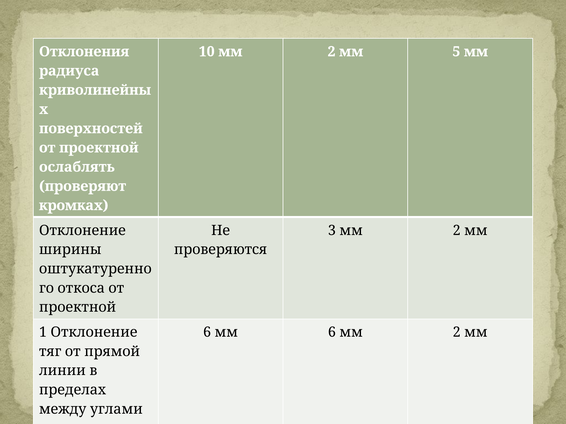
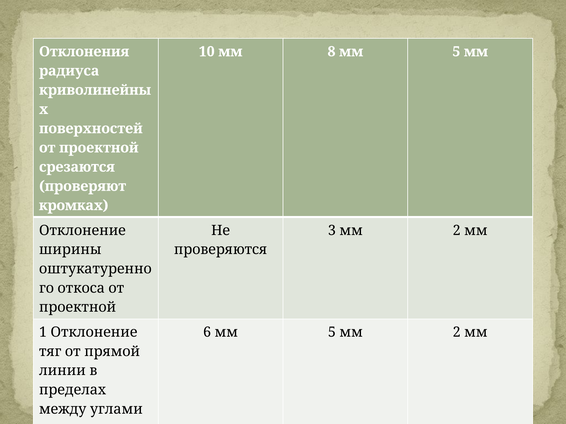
10 мм 2: 2 -> 8 (331, 52)
ослаблять: ослаблять -> срезаются (77, 167)
6 мм 6: 6 -> 5 (332, 333)
